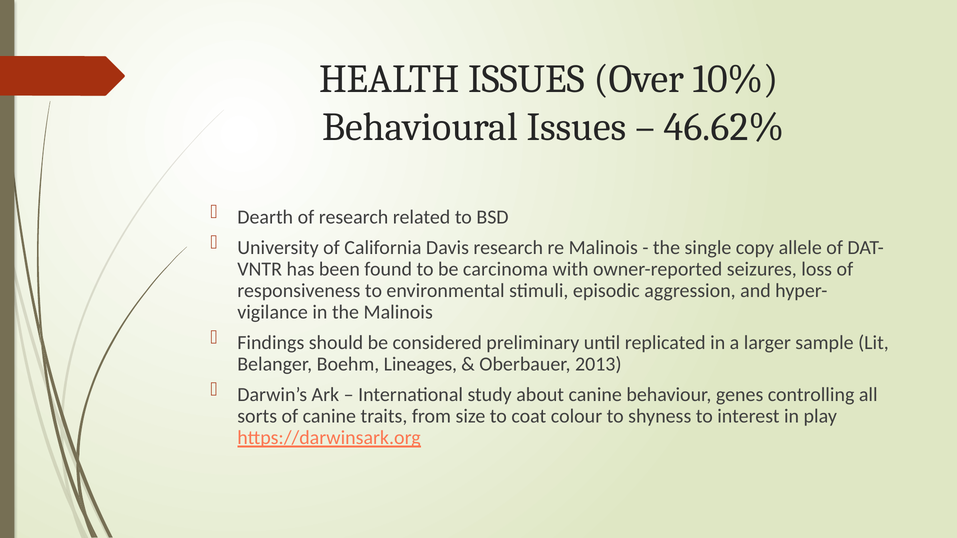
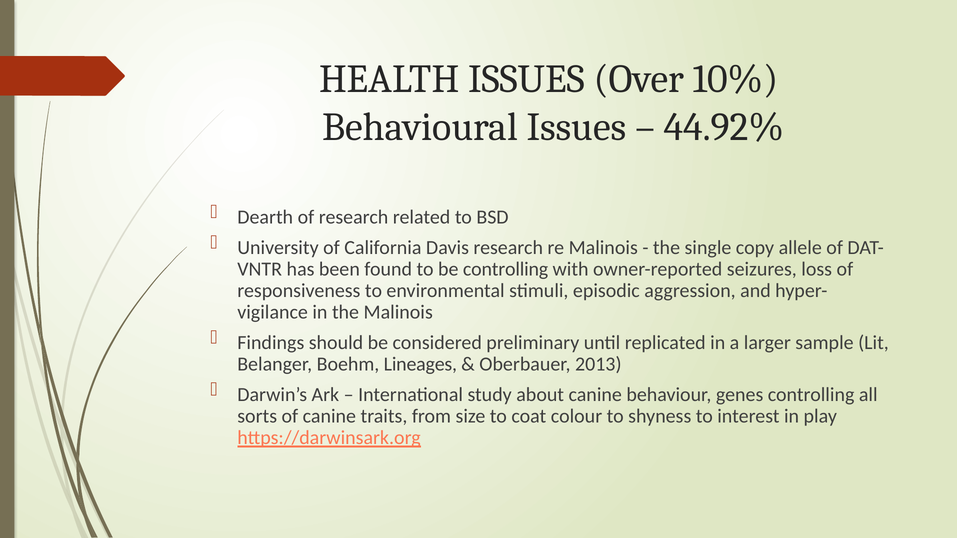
46.62%: 46.62% -> 44.92% (724, 127)
be carcinoma: carcinoma -> controlling (506, 269)
